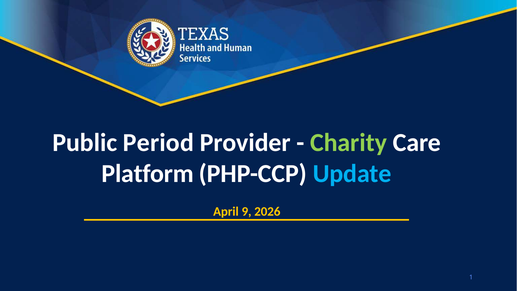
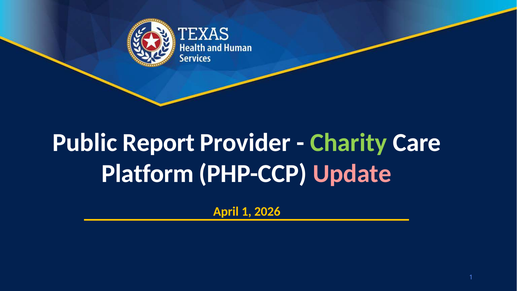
Period: Period -> Report (159, 142)
Update colour: light blue -> pink (352, 173)
April 9: 9 -> 1 (247, 211)
